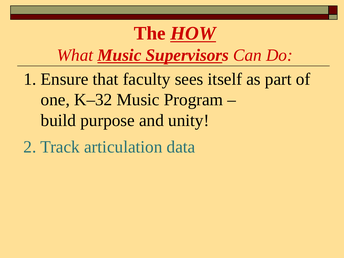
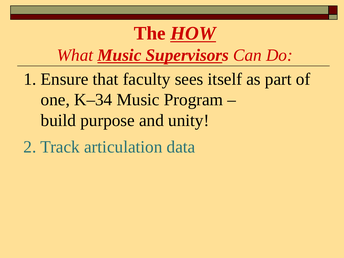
K–32: K–32 -> K–34 (93, 100)
